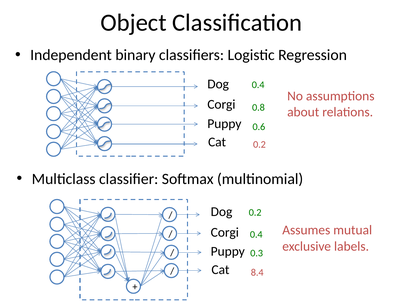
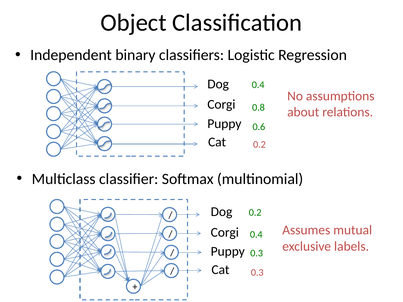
8.4: 8.4 -> 0.3 (257, 273)
